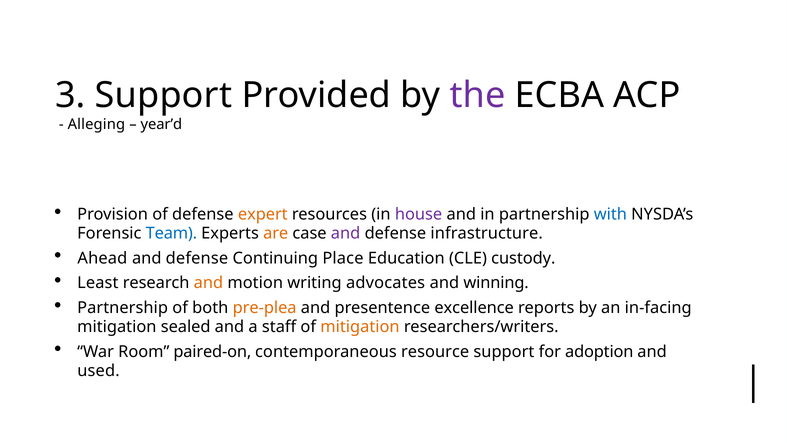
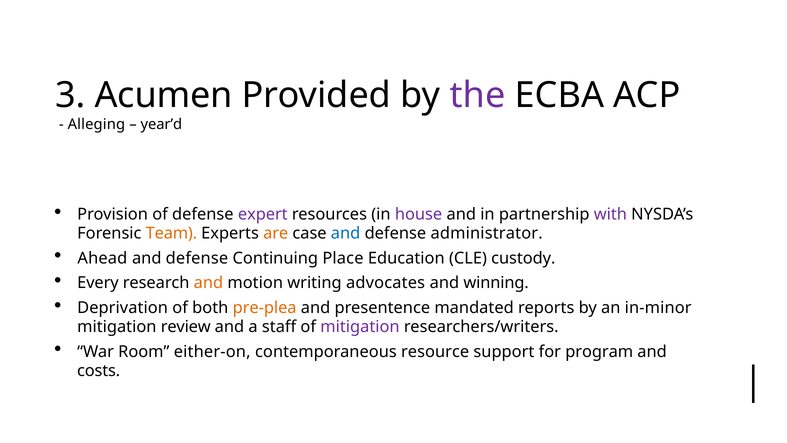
3 Support: Support -> Acumen (164, 95)
expert colour: orange -> purple (263, 214)
with colour: blue -> purple (610, 214)
Team colour: blue -> orange (171, 233)
and colour: purple -> blue (346, 233)
infrastructure: infrastructure -> administrator (487, 233)
Least: Least -> Every (98, 283)
Partnership: Partnership -> Deprivation (123, 308)
excellence: excellence -> mandated (474, 308)
in-facing: in-facing -> in-minor (658, 308)
sealed: sealed -> review (186, 327)
mitigation colour: orange -> purple (360, 327)
paired-on: paired-on -> either-on (212, 351)
adoption: adoption -> program (599, 351)
used: used -> costs (99, 370)
